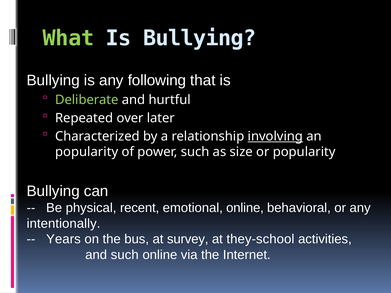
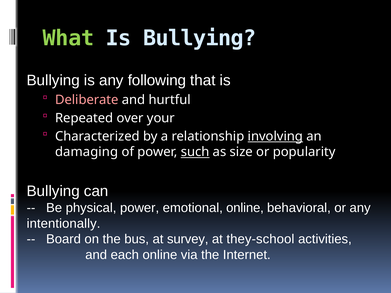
Deliberate colour: light green -> pink (87, 100)
later: later -> your (161, 118)
popularity: popularity -> damaging (87, 152)
such underline: none -> present (195, 152)
physical recent: recent -> power (140, 208)
Years: Years -> Board (63, 239)
and such: such -> each (125, 255)
